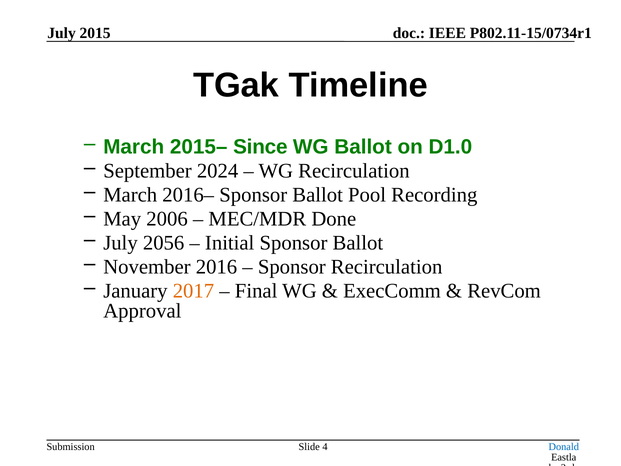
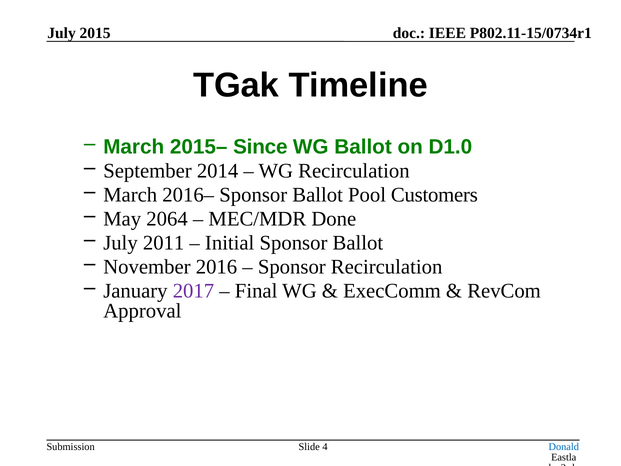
2024: 2024 -> 2014 (218, 171)
Recording: Recording -> Customers (434, 195)
2006: 2006 -> 2064 (167, 219)
2056: 2056 -> 2011 (164, 243)
2017 colour: orange -> purple (193, 291)
